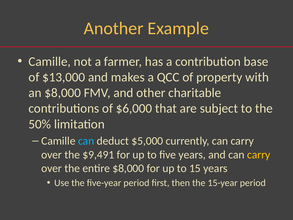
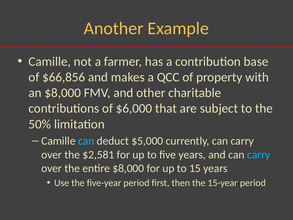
$13,000: $13,000 -> $66,856 (64, 77)
$9,491: $9,491 -> $2,581 (98, 154)
carry colour: yellow -> light blue (259, 154)
